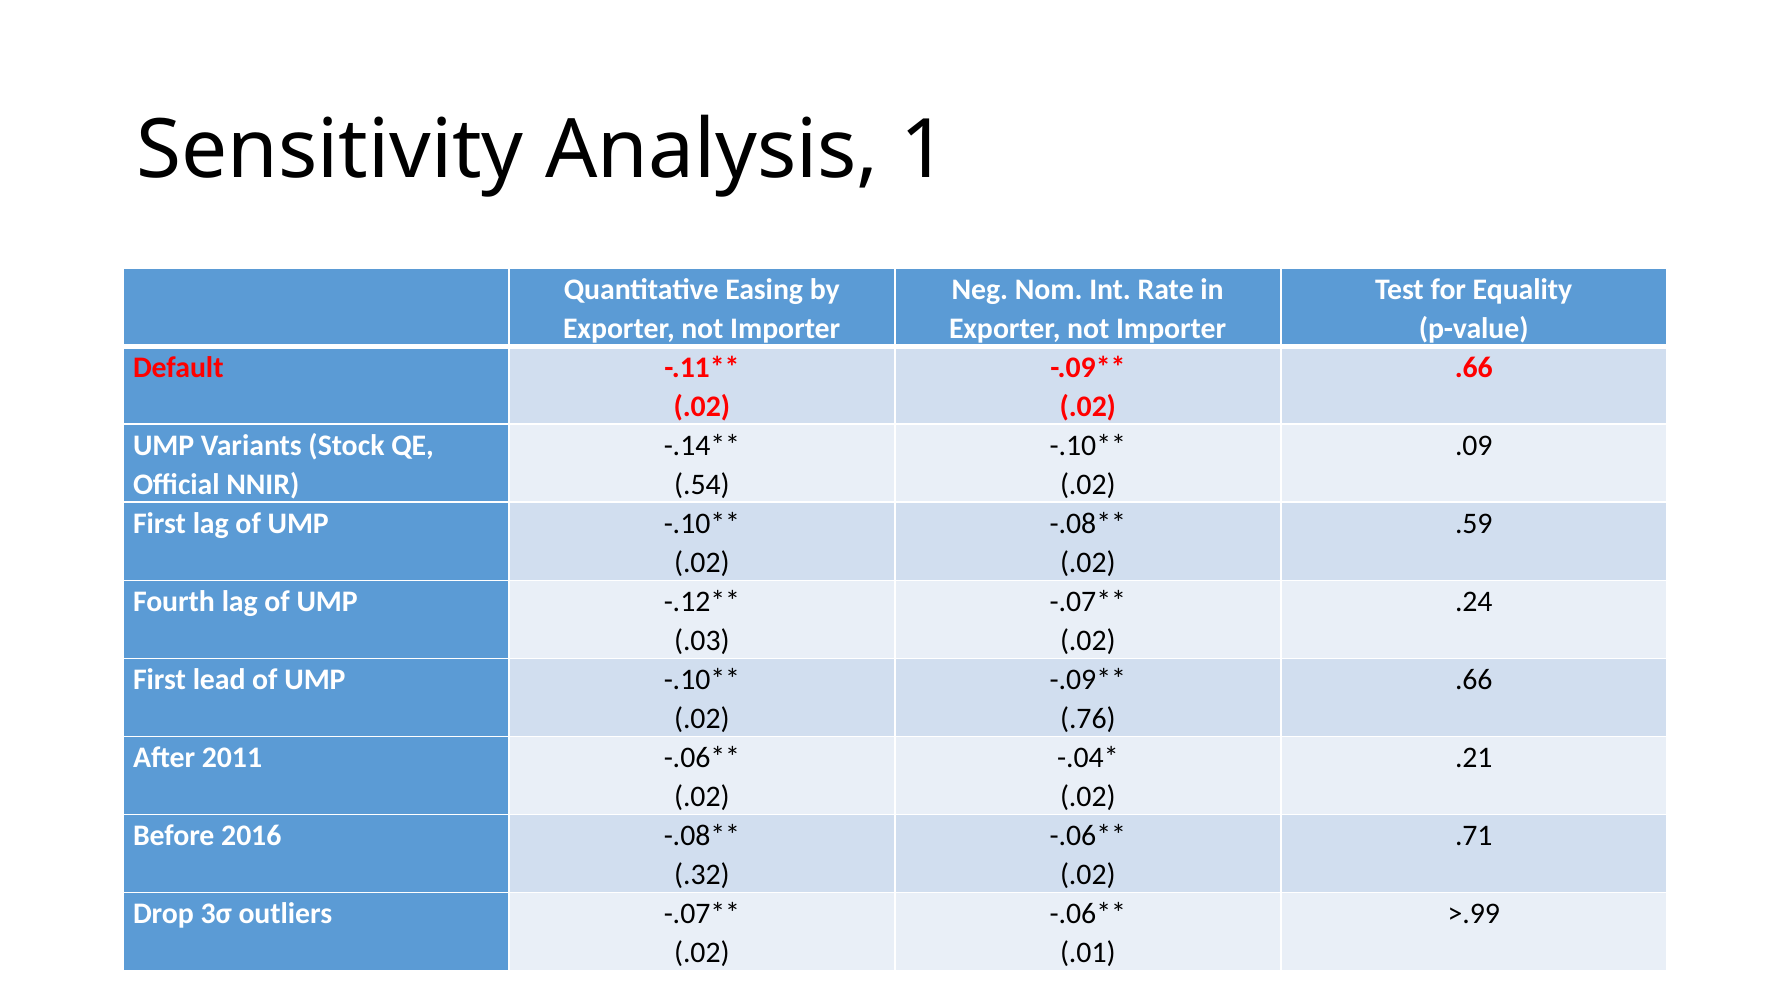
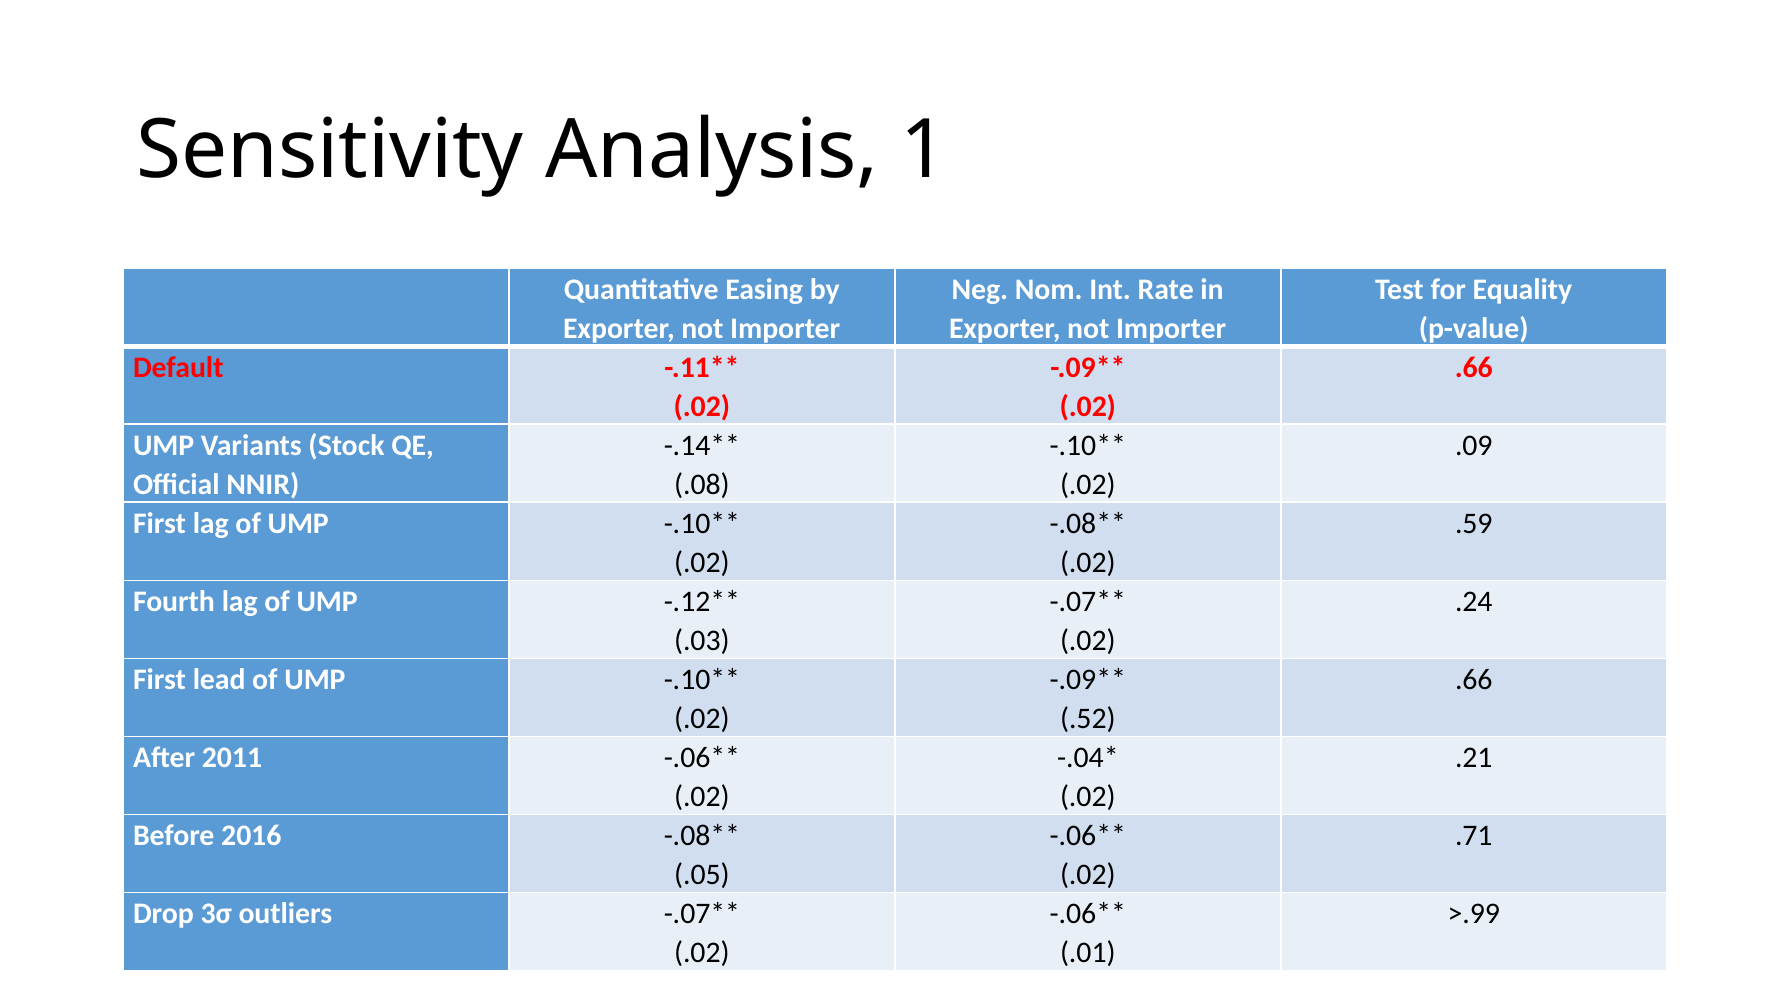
.54: .54 -> .08 (702, 484)
.76: .76 -> .52 (1088, 718)
.32: .32 -> .05 (702, 875)
